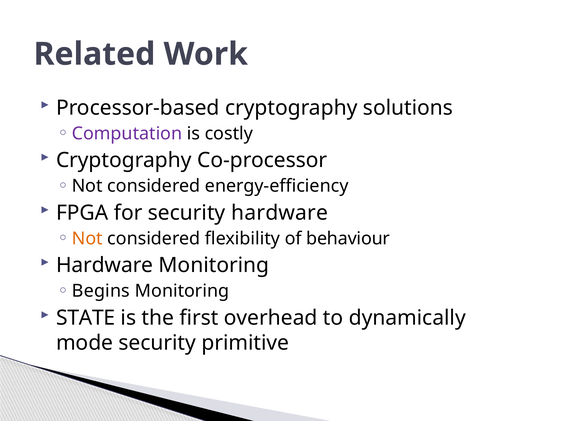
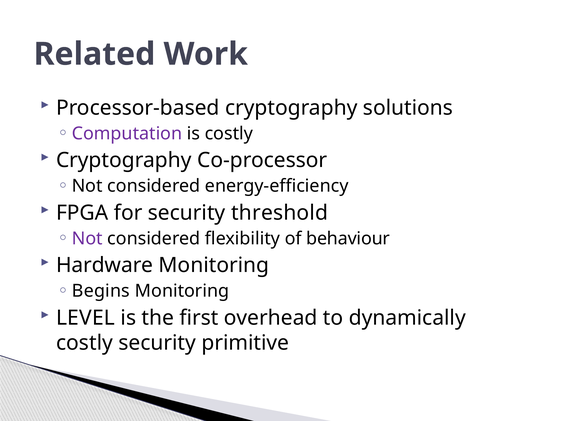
security hardware: hardware -> threshold (280, 213)
Not colour: orange -> purple (87, 238)
STATE: STATE -> LEVEL (85, 318)
mode: mode -> costly (85, 343)
